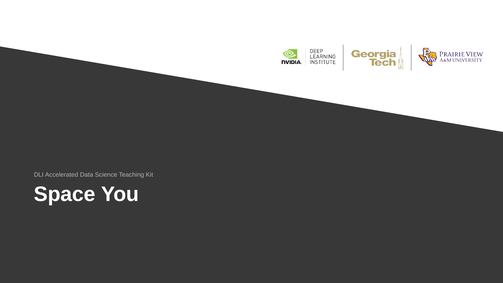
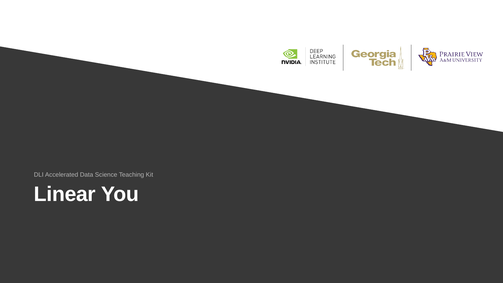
Space: Space -> Linear (65, 194)
